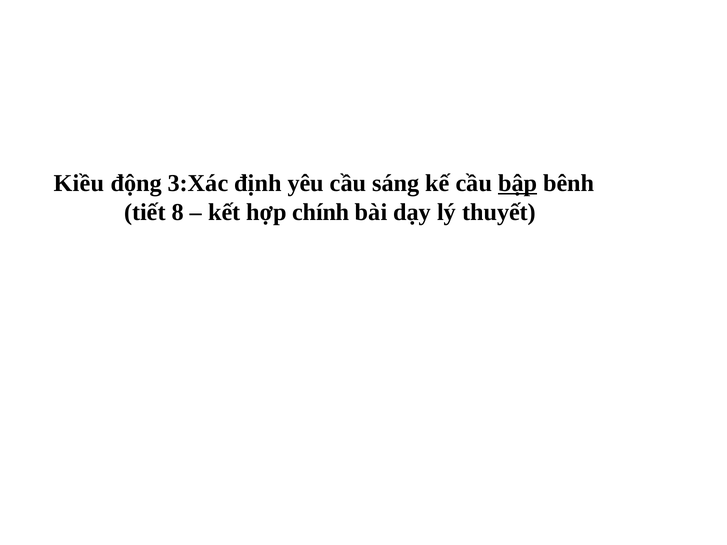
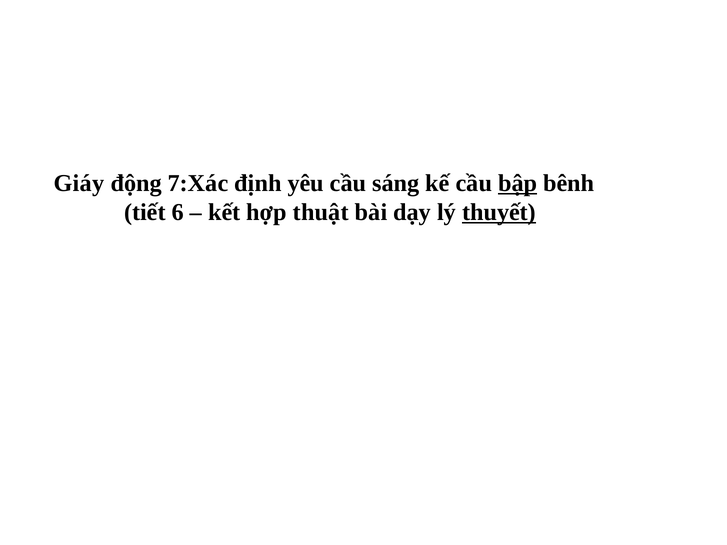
Kiều: Kiều -> Giáy (79, 183)
3:Xác: 3:Xác -> 7:Xác (198, 183)
8: 8 -> 6 (178, 212)
chính: chính -> thuật (321, 212)
thuyết underline: none -> present (499, 212)
